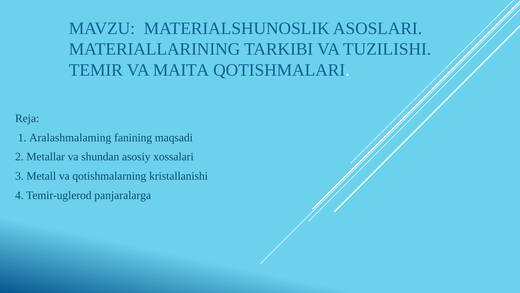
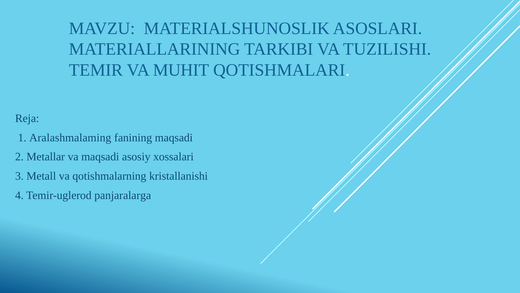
MAITA: MAITA -> MUHIT (181, 70)
va shundan: shundan -> maqsadi (100, 157)
